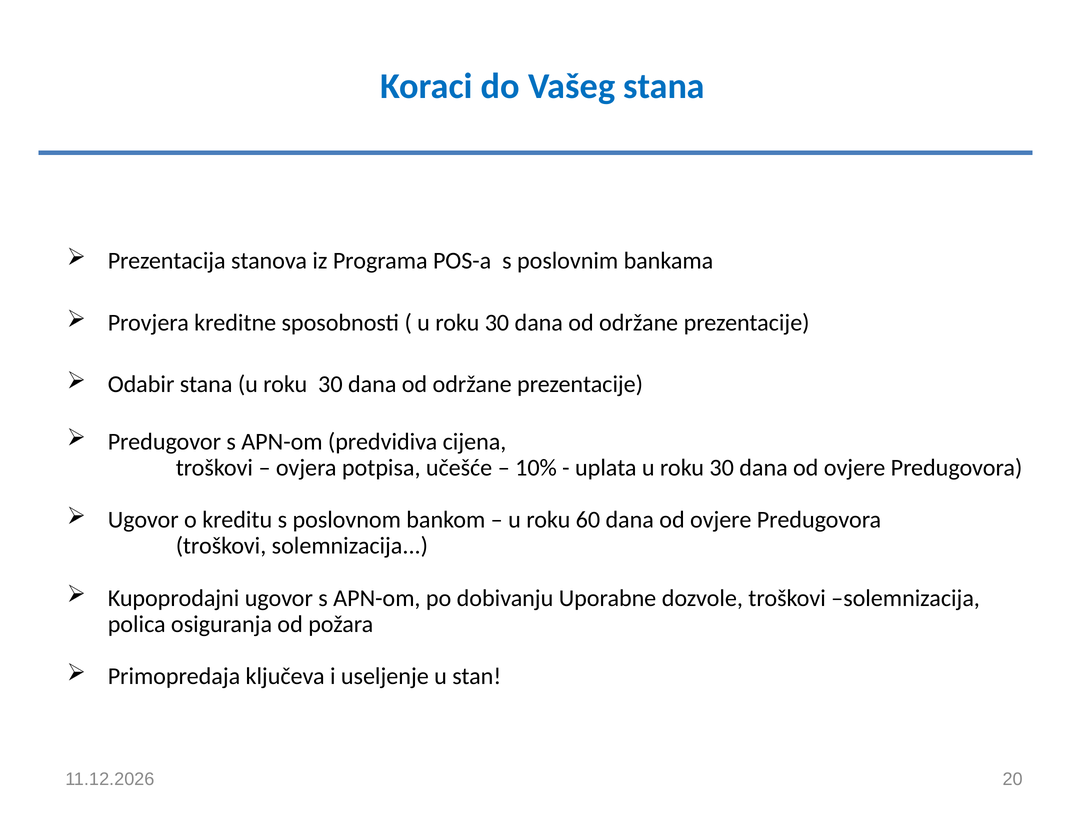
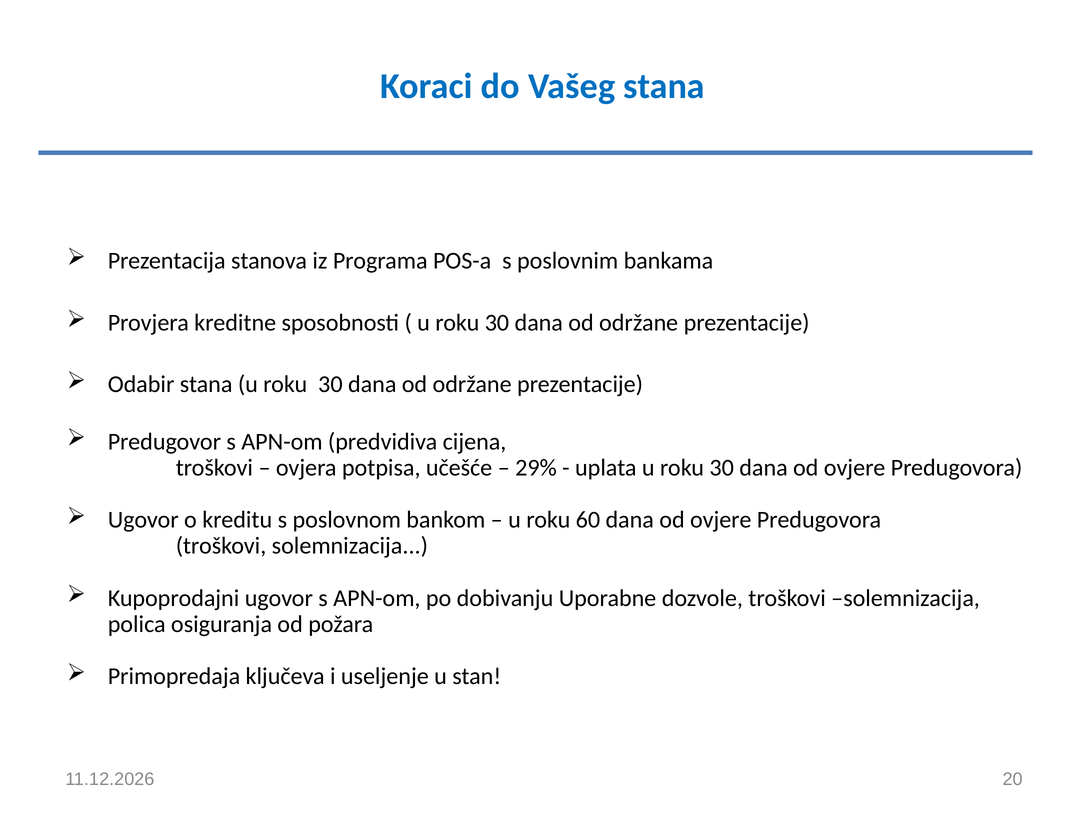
10%: 10% -> 29% (536, 468)
